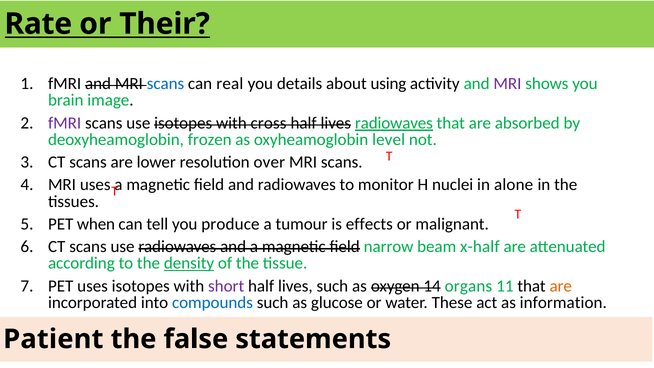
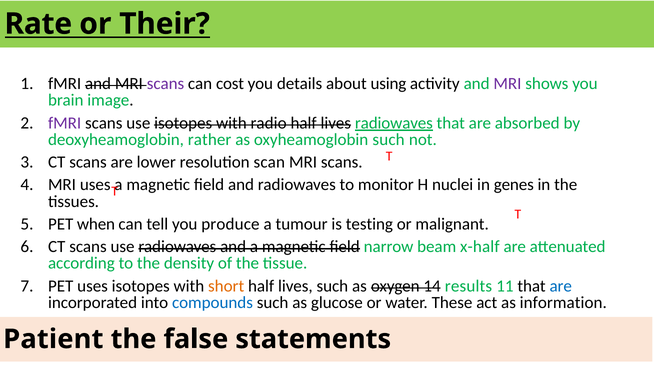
scans colour: blue -> purple (166, 84)
real: real -> cost (230, 84)
cross: cross -> radio (269, 123)
frozen: frozen -> rather (210, 139)
oxyheamoglobin level: level -> such (389, 139)
over: over -> scan (269, 162)
alone: alone -> genes (514, 185)
effects: effects -> testing (369, 224)
density underline: present -> none (189, 263)
short colour: purple -> orange (226, 286)
organs: organs -> results (468, 286)
are colour: orange -> blue (561, 286)
